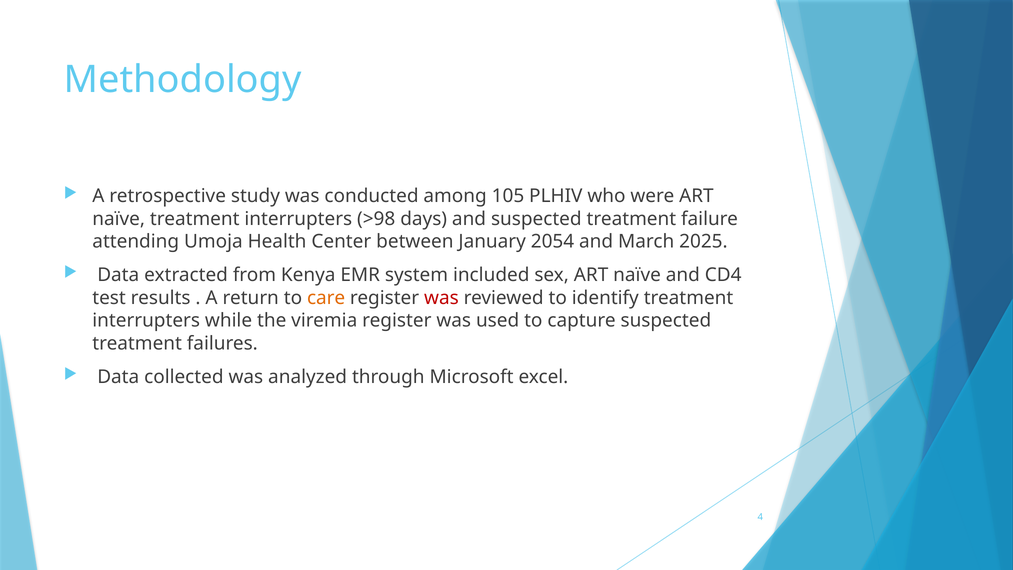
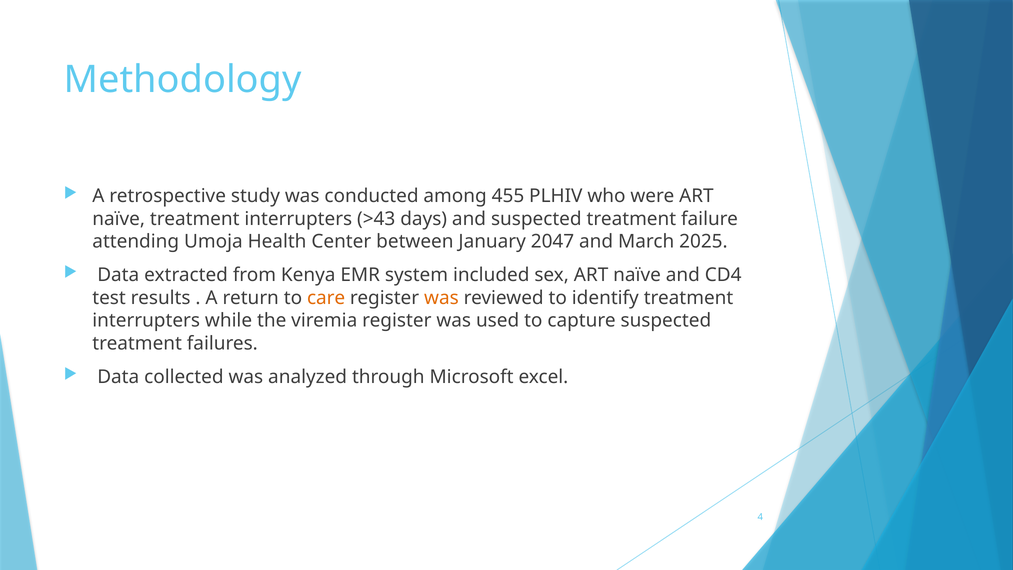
105: 105 -> 455 (508, 196)
>98: >98 -> >43 (376, 219)
2054: 2054 -> 2047 (552, 242)
was colour: red -> orange (441, 298)
